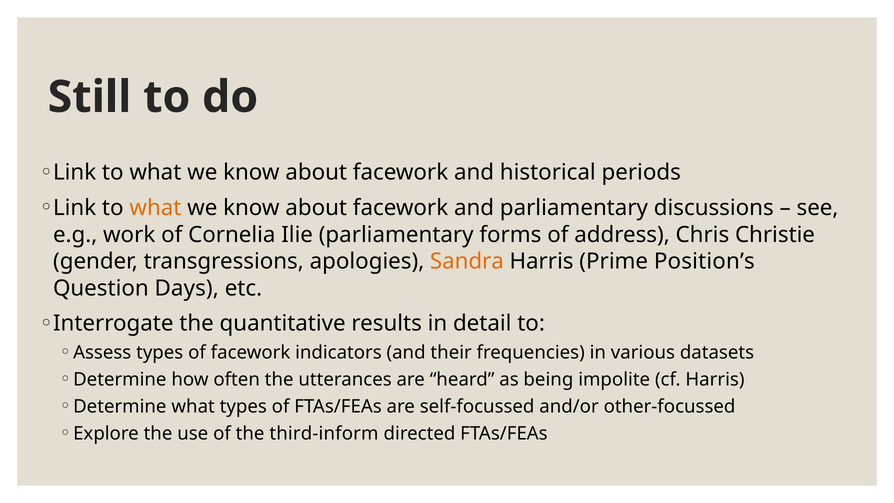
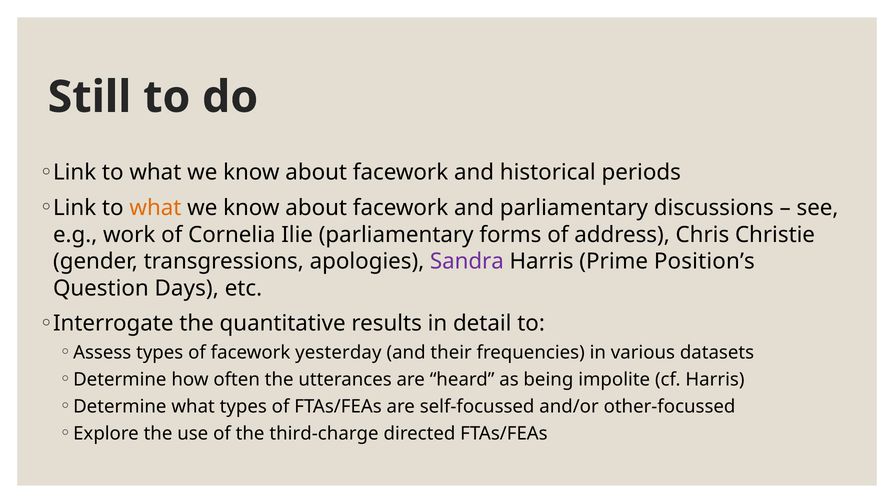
Sandra colour: orange -> purple (467, 261)
indicators: indicators -> yesterday (338, 352)
third-inform: third-inform -> third-charge (324, 433)
